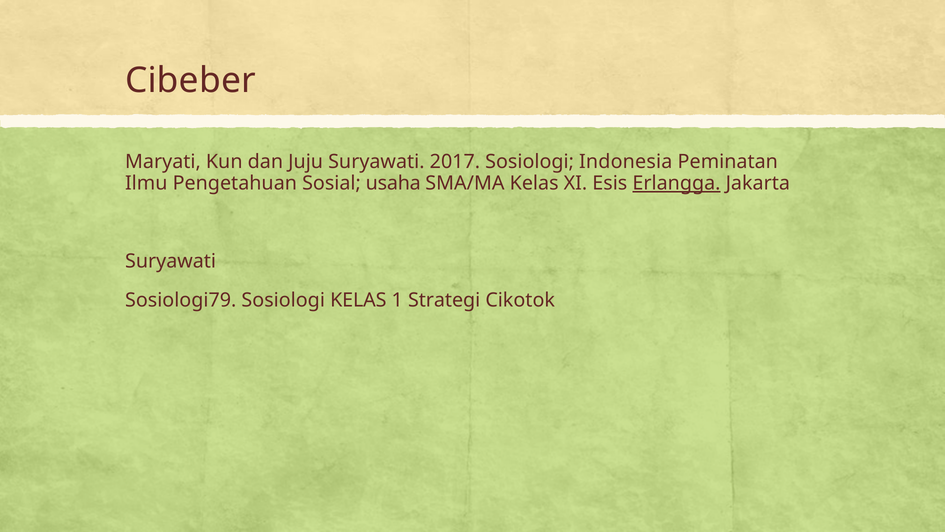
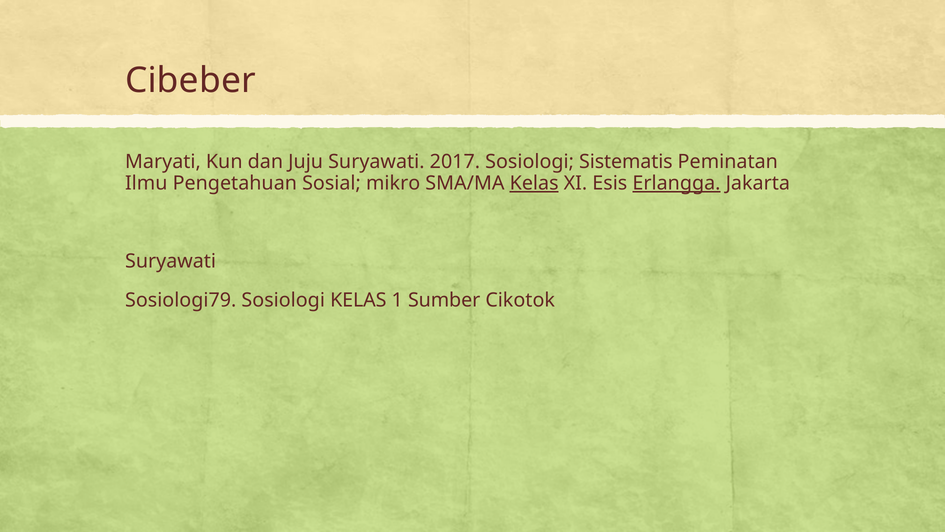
Indonesia: Indonesia -> Sistematis (626, 162)
usaha: usaha -> mikro (393, 183)
Kelas underline: none -> present (534, 183)
Strategi: Strategi -> Sumber (444, 300)
